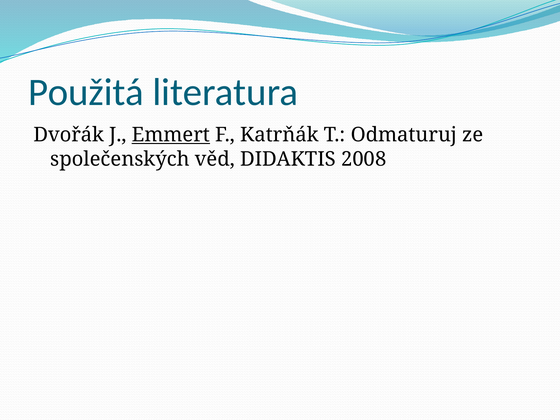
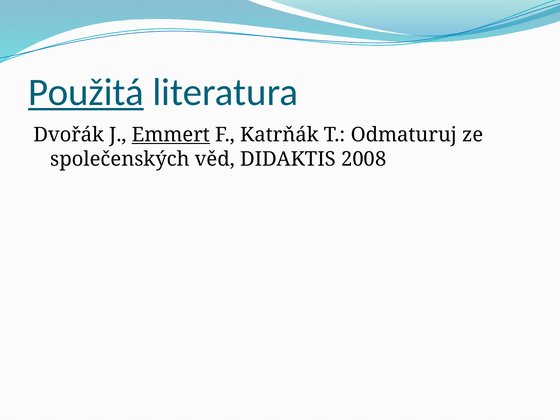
Použitá underline: none -> present (86, 92)
